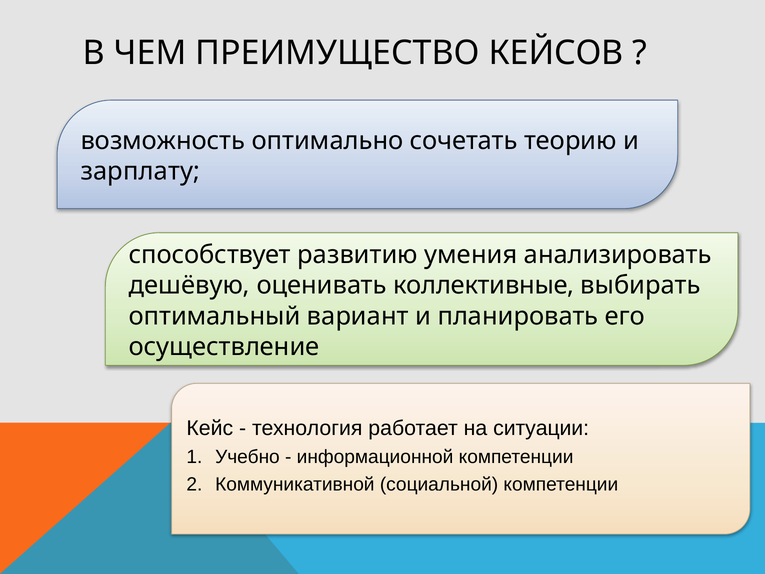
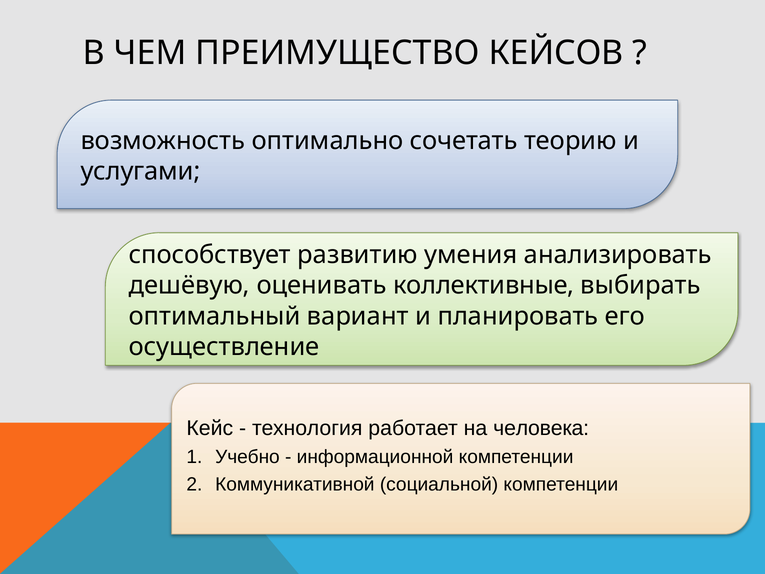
зарплату: зарплату -> услугами (140, 171)
ситуации: ситуации -> человека (541, 428)
